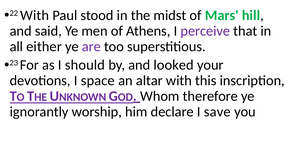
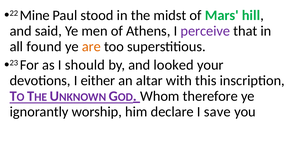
22 With: With -> Mine (35, 15)
either: either -> found (44, 46)
are colour: purple -> orange (91, 46)
space: space -> either (98, 81)
